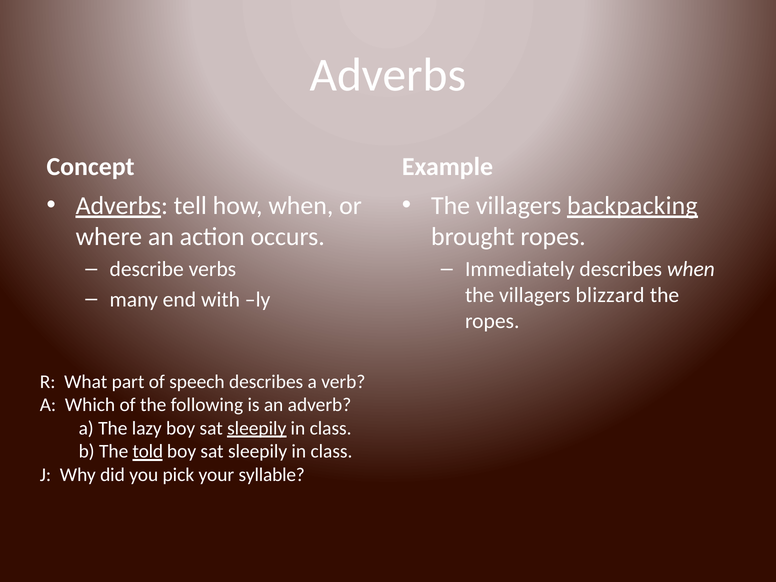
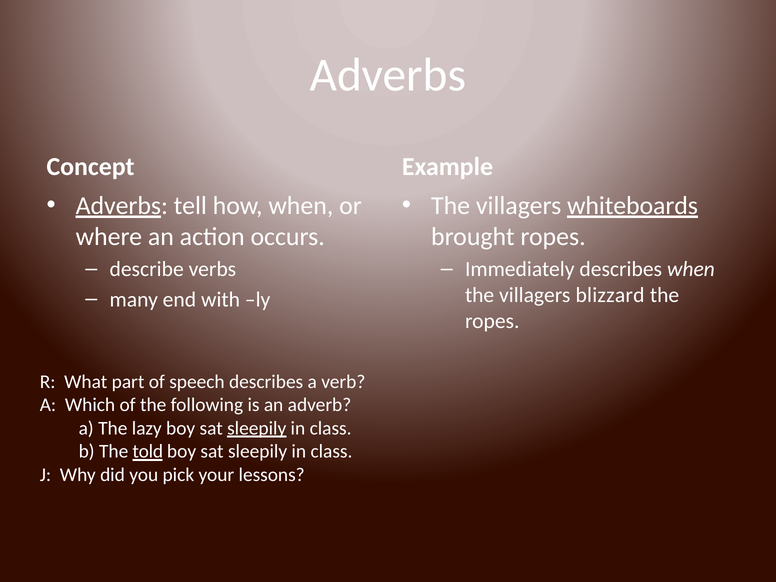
backpacking: backpacking -> whiteboards (632, 206)
syllable: syllable -> lessons (272, 475)
